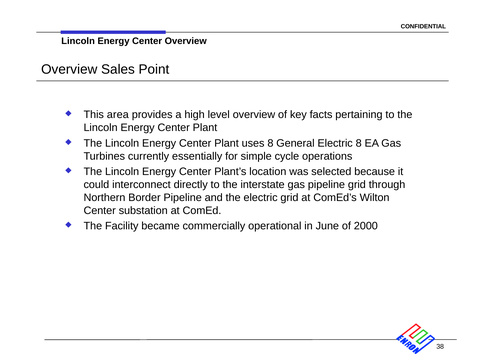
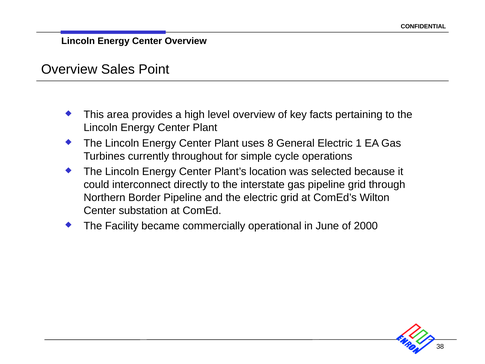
Electric 8: 8 -> 1 (359, 143)
essentially: essentially -> throughout (197, 156)
